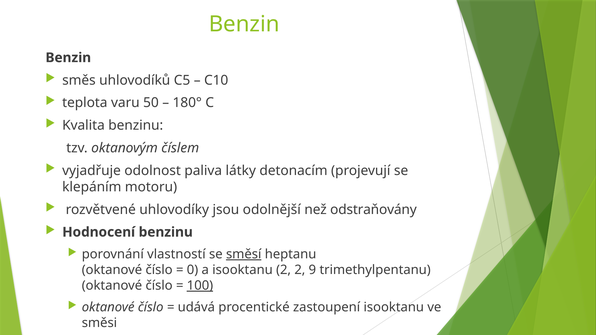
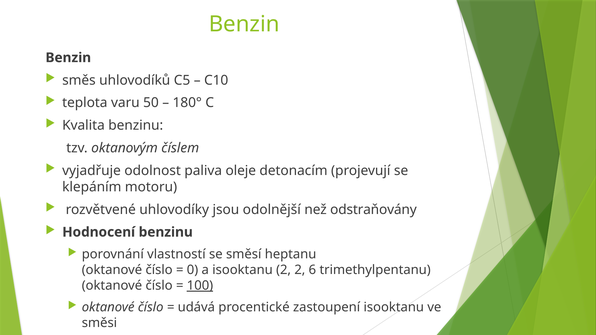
látky: látky -> oleje (241, 171)
směsí underline: present -> none (244, 254)
9: 9 -> 6 (312, 270)
